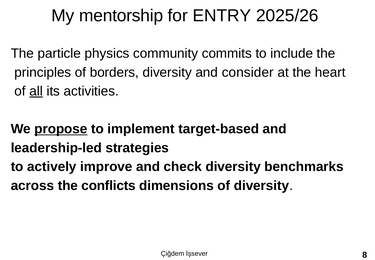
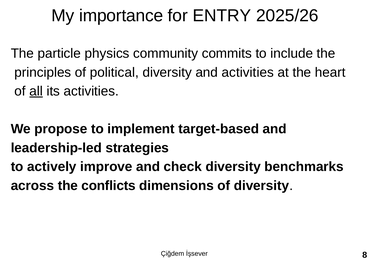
mentorship: mentorship -> importance (121, 16)
borders: borders -> political (114, 72)
and consider: consider -> activities (248, 72)
propose underline: present -> none (61, 129)
